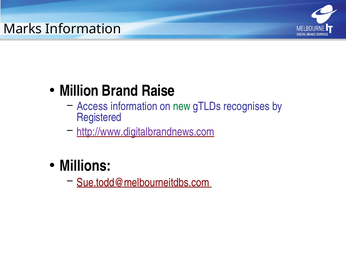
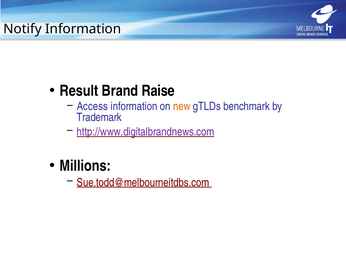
Marks: Marks -> Notify (23, 29)
Million: Million -> Result (79, 91)
new colour: green -> orange (182, 106)
recognises: recognises -> benchmark (247, 106)
Registered: Registered -> Trademark (99, 118)
